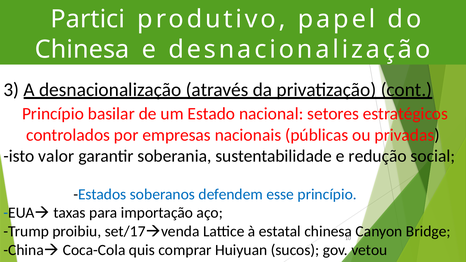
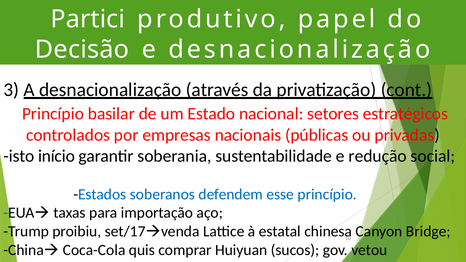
Chinesa: Chinesa -> Decisão (82, 50)
valor: valor -> início (56, 156)
